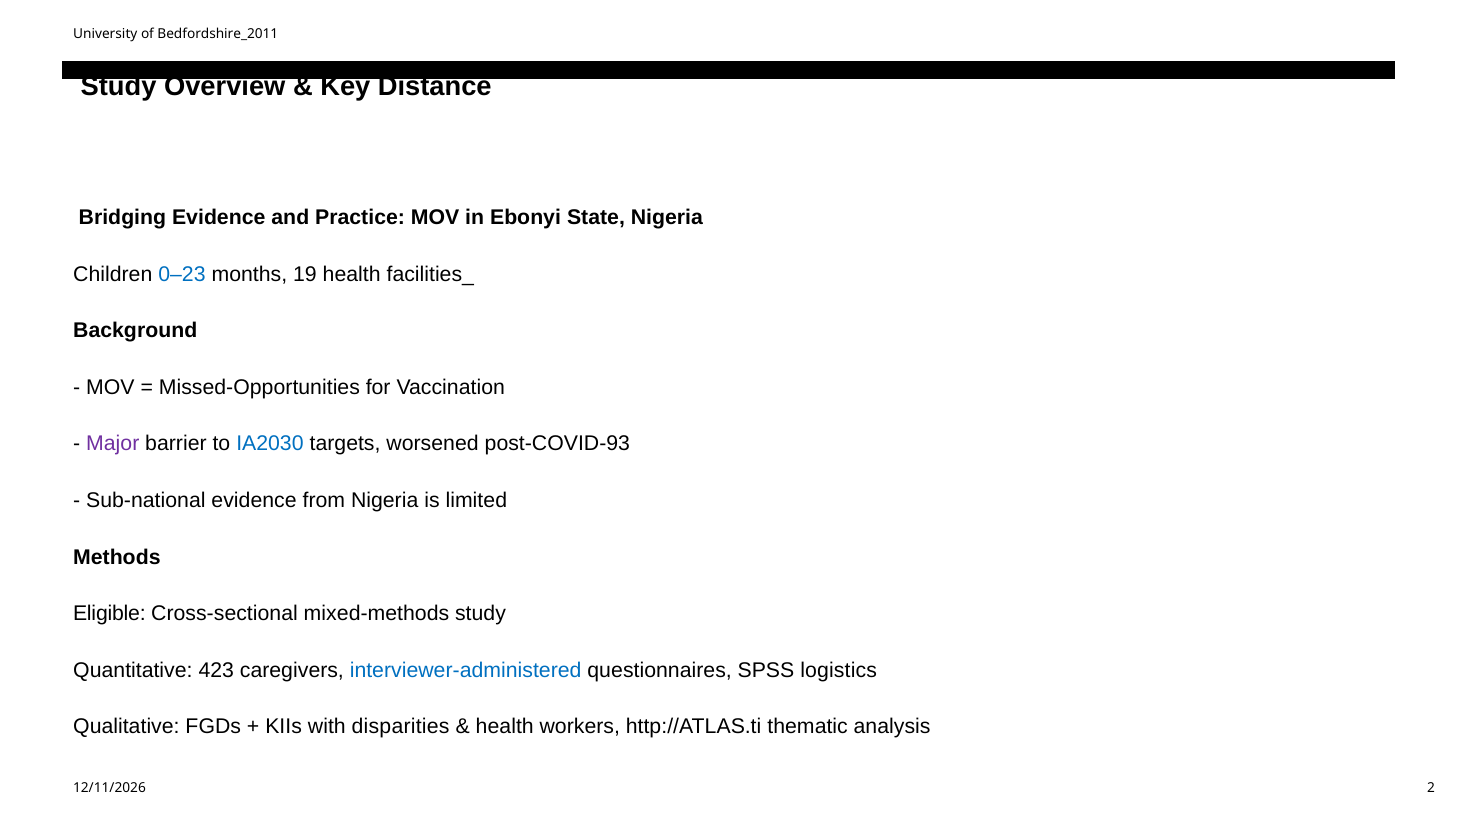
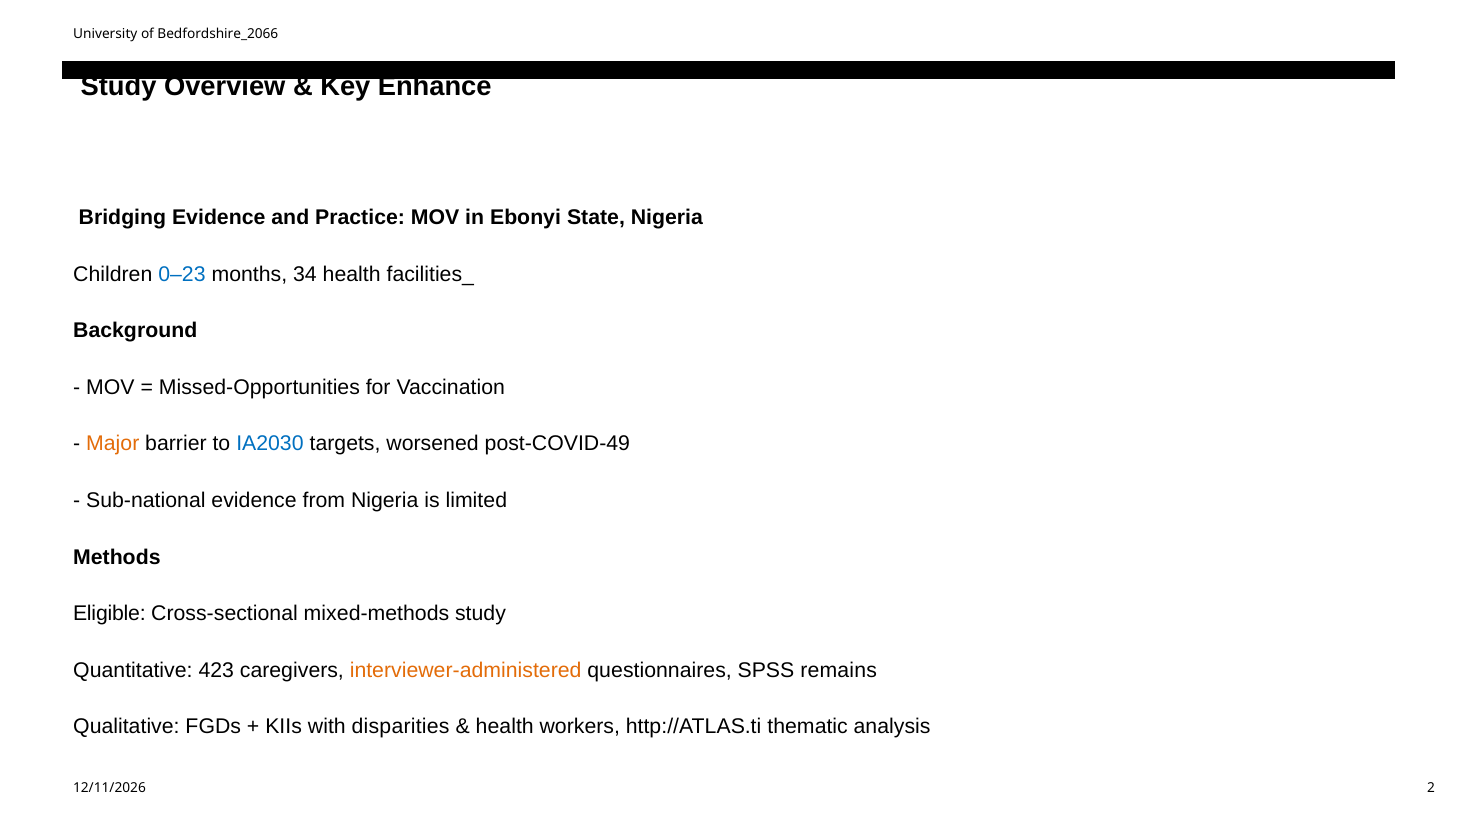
Bedfordshire_2011: Bedfordshire_2011 -> Bedfordshire_2066 (218, 34)
Distance: Distance -> Enhance (435, 86)
19: 19 -> 34 (305, 274)
Major colour: purple -> orange (113, 444)
post-COVID-93: post-COVID-93 -> post-COVID-49 (557, 444)
interviewer-administered colour: blue -> orange (466, 671)
logistics: logistics -> remains (839, 671)
